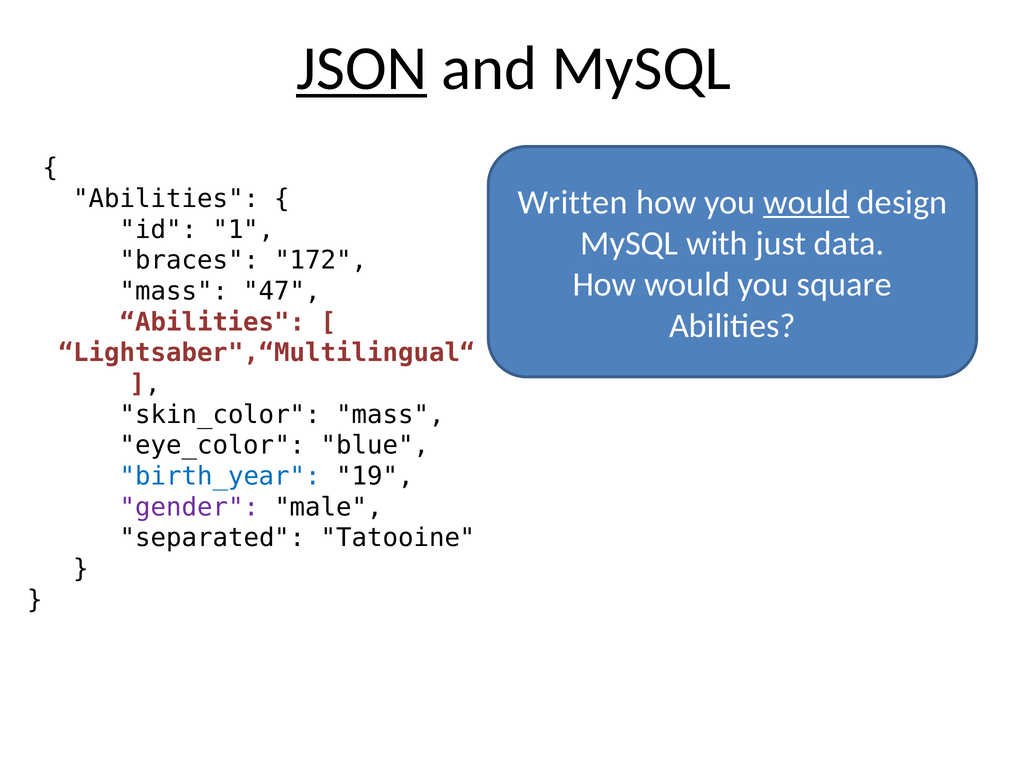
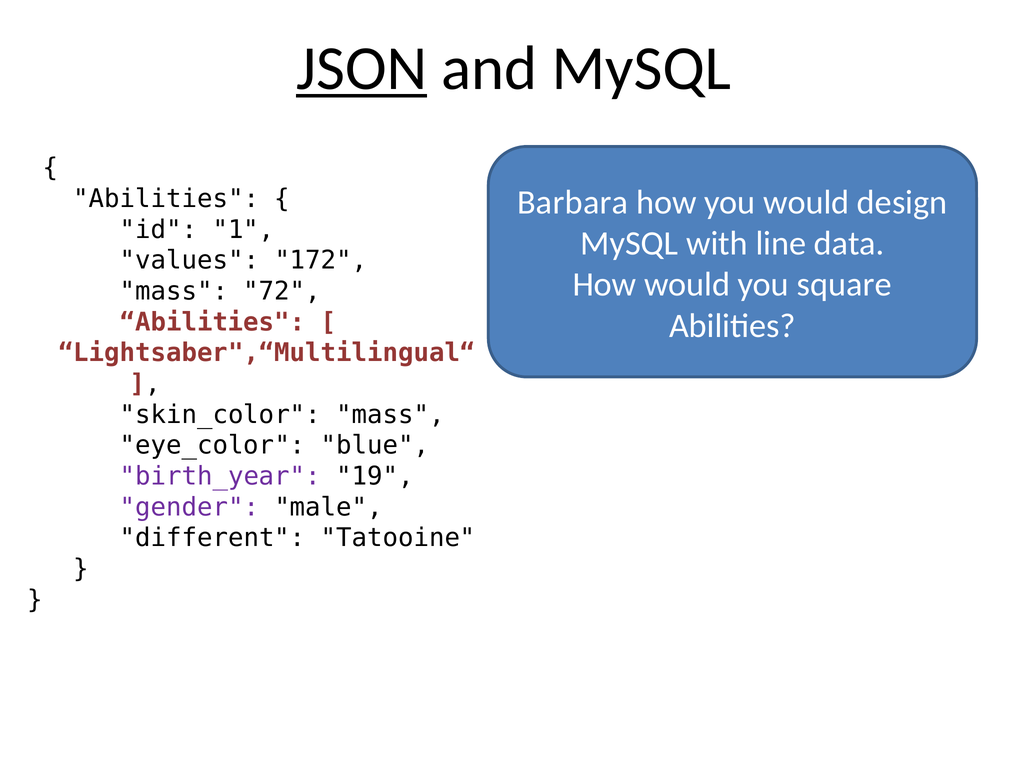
Written: Written -> Barbara (573, 202)
would underline: present -> none (806, 202)
just: just -> line (781, 244)
braces: braces -> values (189, 260)
47: 47 -> 72 (282, 291)
birth_year colour: blue -> purple (220, 476)
separated: separated -> different (213, 538)
